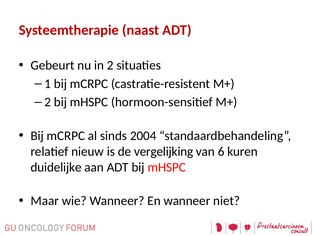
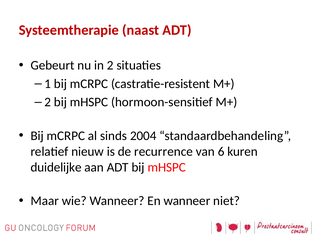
vergelijking: vergelijking -> recurrence (164, 151)
